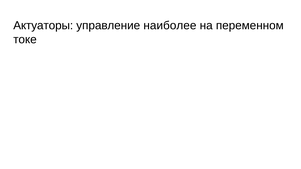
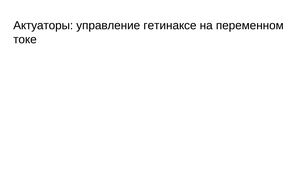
наиболее: наиболее -> гетинаксе (170, 26)
